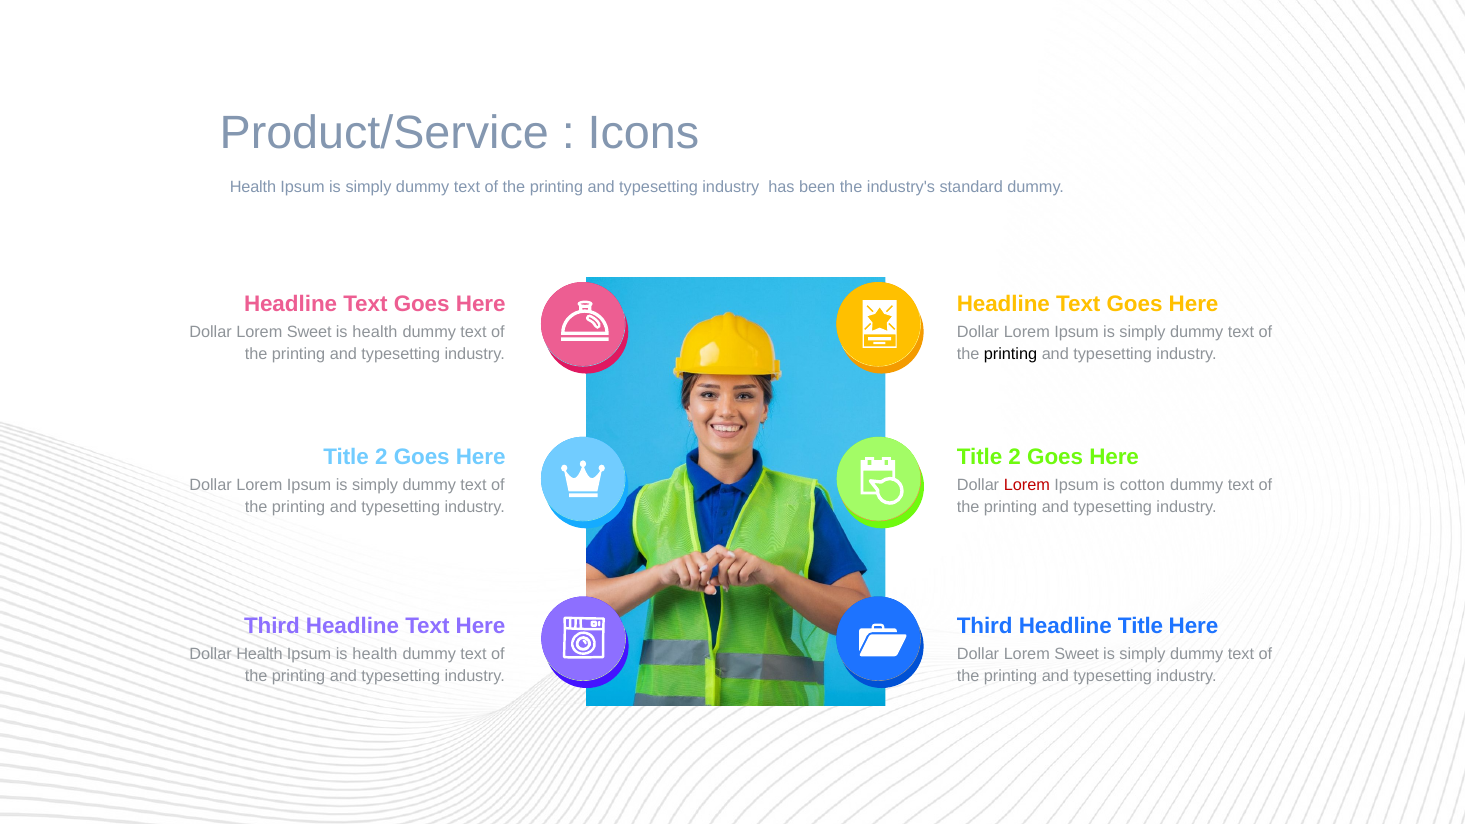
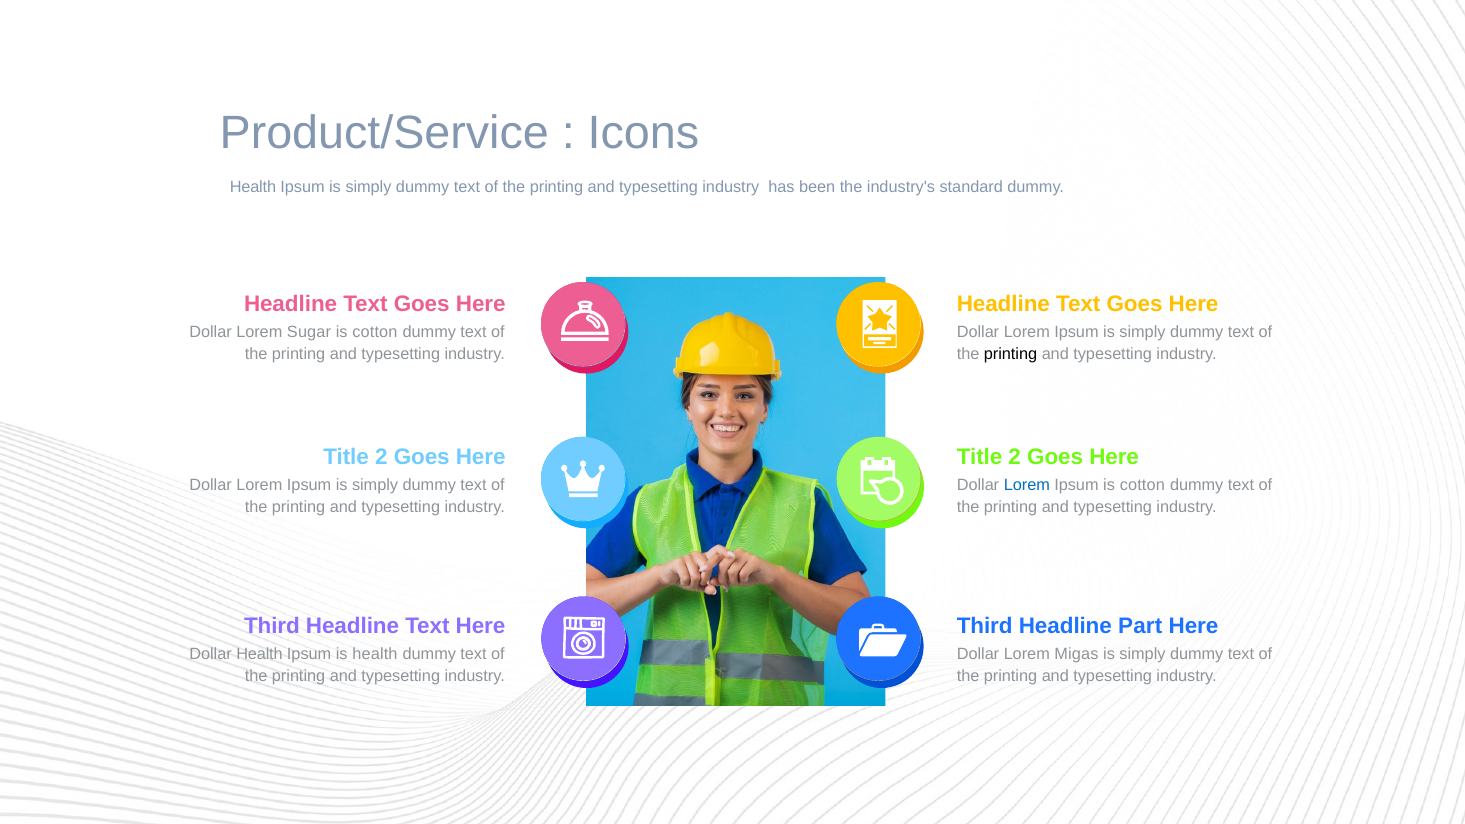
Sweet: Sweet -> Sugar (309, 333)
health: health -> cotton (375, 333)
Lorem colour: red -> blue (1027, 485)
Headline Title: Title -> Part (1140, 626)
Sweet: Sweet -> Migas (1076, 655)
